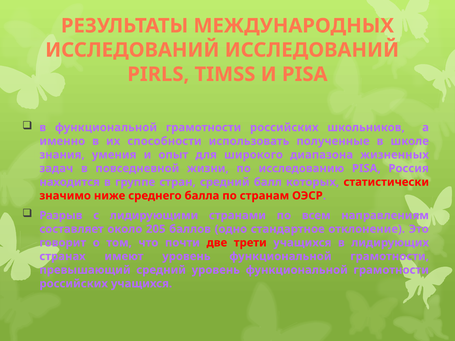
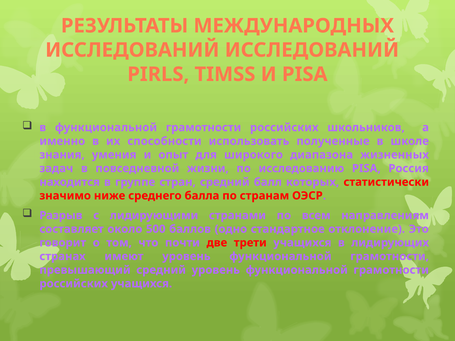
205: 205 -> 500 (156, 229)
